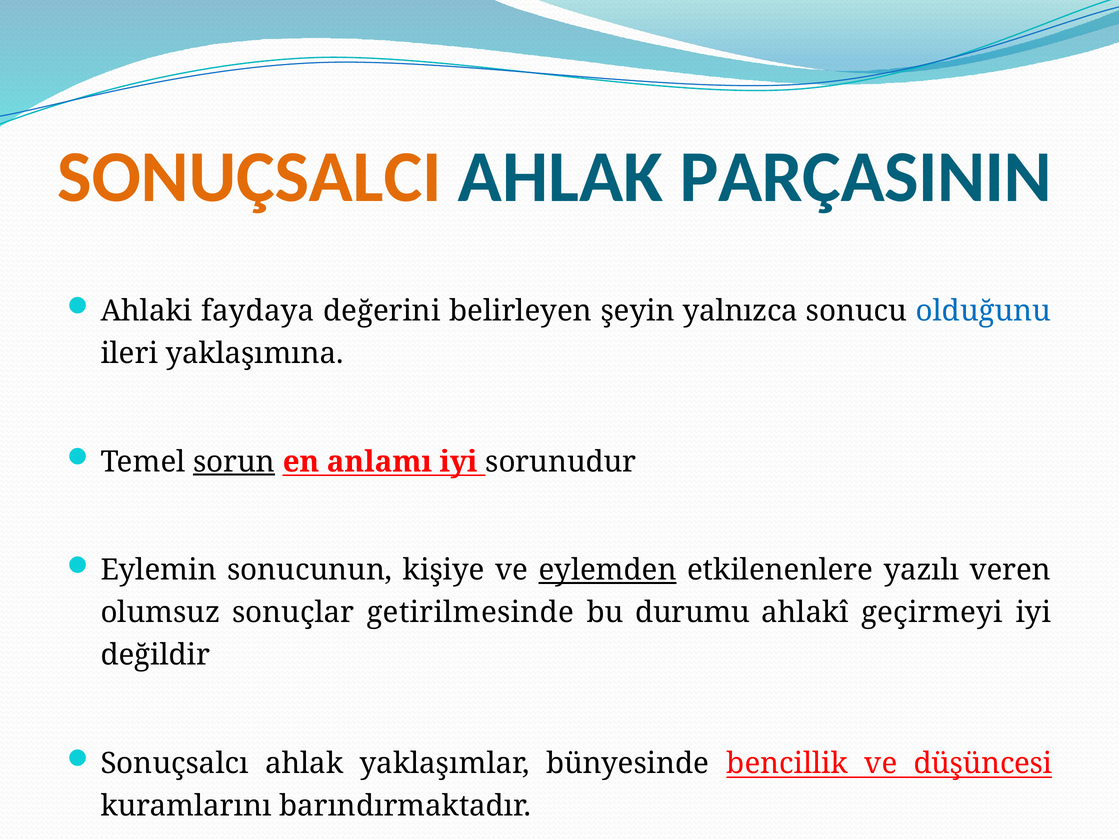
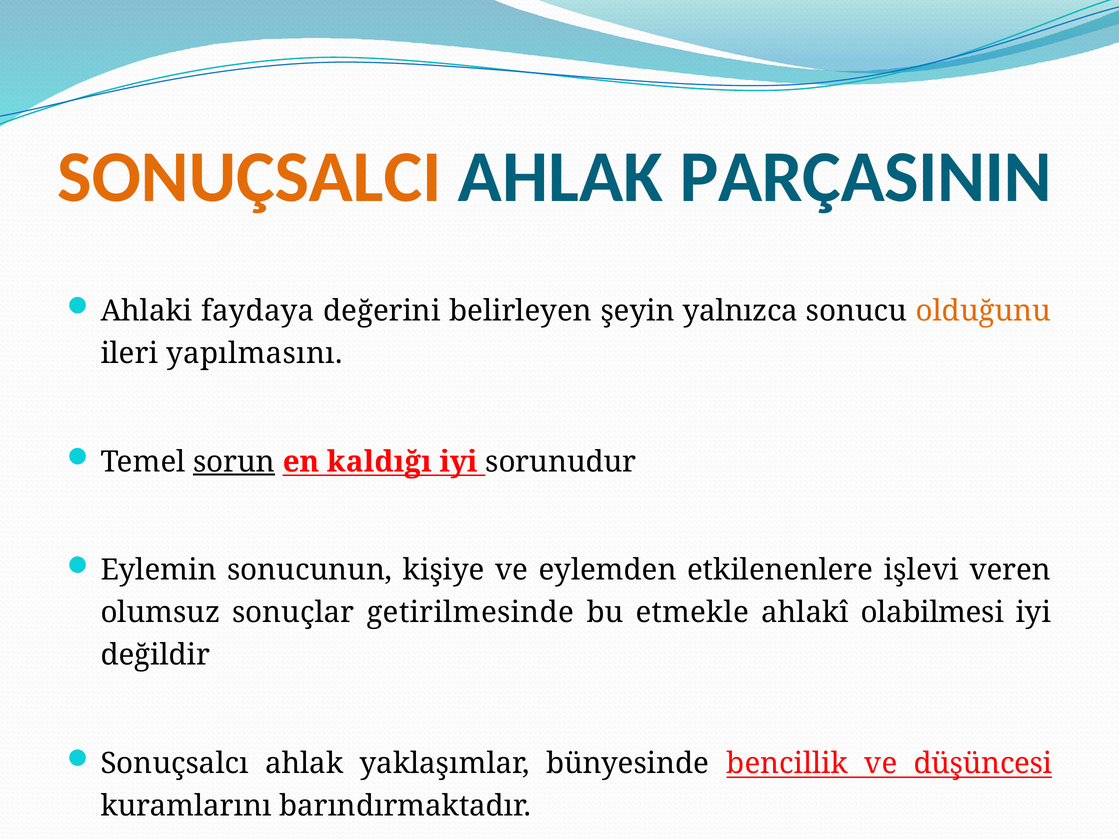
olduğunu colour: blue -> orange (983, 311)
yaklaşımına: yaklaşımına -> yapılmasını (254, 353)
anlamı: anlamı -> kaldığı (379, 462)
eylemden underline: present -> none (608, 570)
yazılı: yazılı -> işlevi (921, 570)
durumu: durumu -> etmekle (692, 613)
geçirmeyi: geçirmeyi -> olabilmesi (932, 613)
